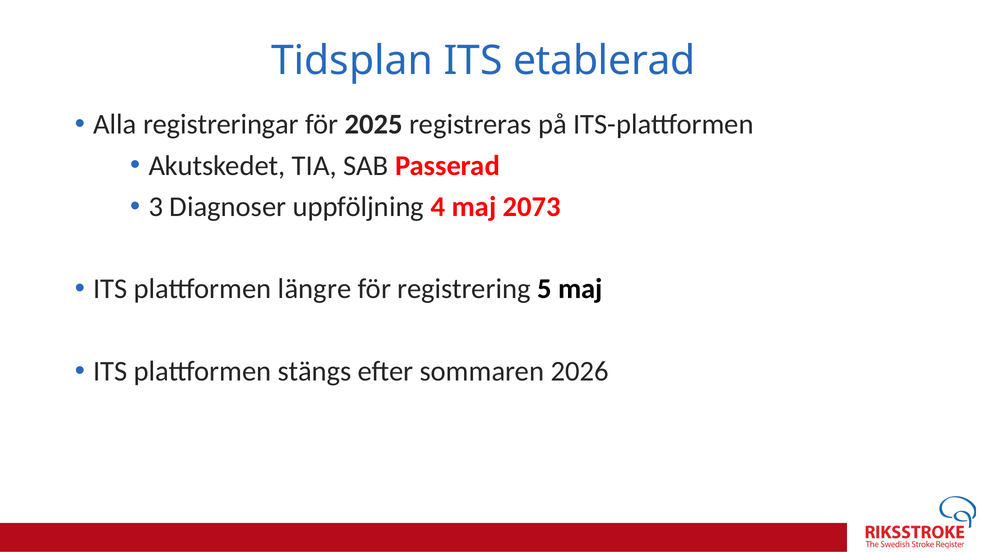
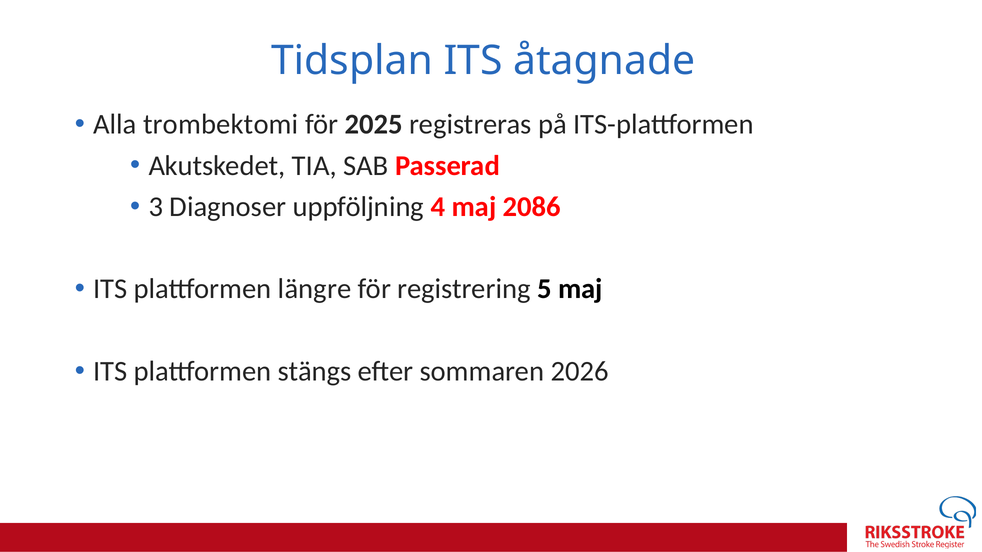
etablerad: etablerad -> åtagnade (604, 61)
registreringar: registreringar -> trombektomi (221, 125)
2073: 2073 -> 2086 (532, 207)
